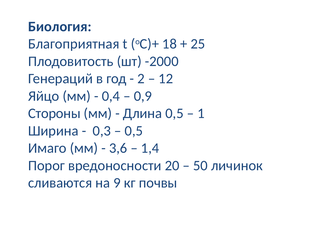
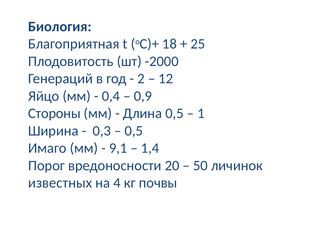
3,6: 3,6 -> 9,1 (118, 148)
сливаются: сливаются -> известных (60, 183)
9: 9 -> 4 (117, 183)
